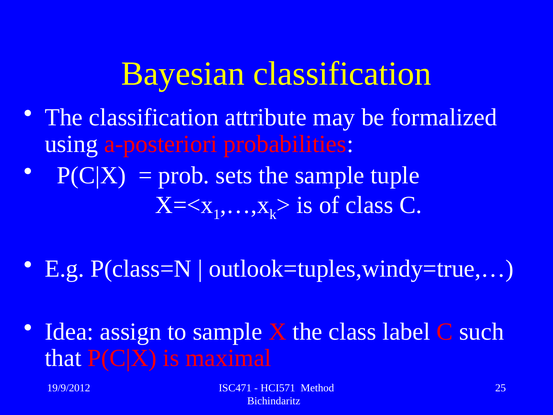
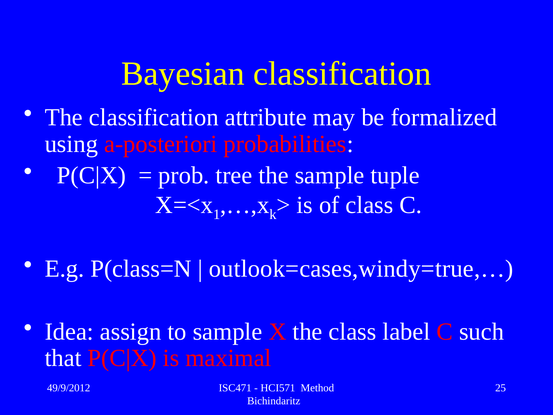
sets: sets -> tree (234, 175)
outlook=tuples,windy=true,…: outlook=tuples,windy=true,… -> outlook=cases,windy=true,… (361, 268)
19/9/2012: 19/9/2012 -> 49/9/2012 (69, 388)
